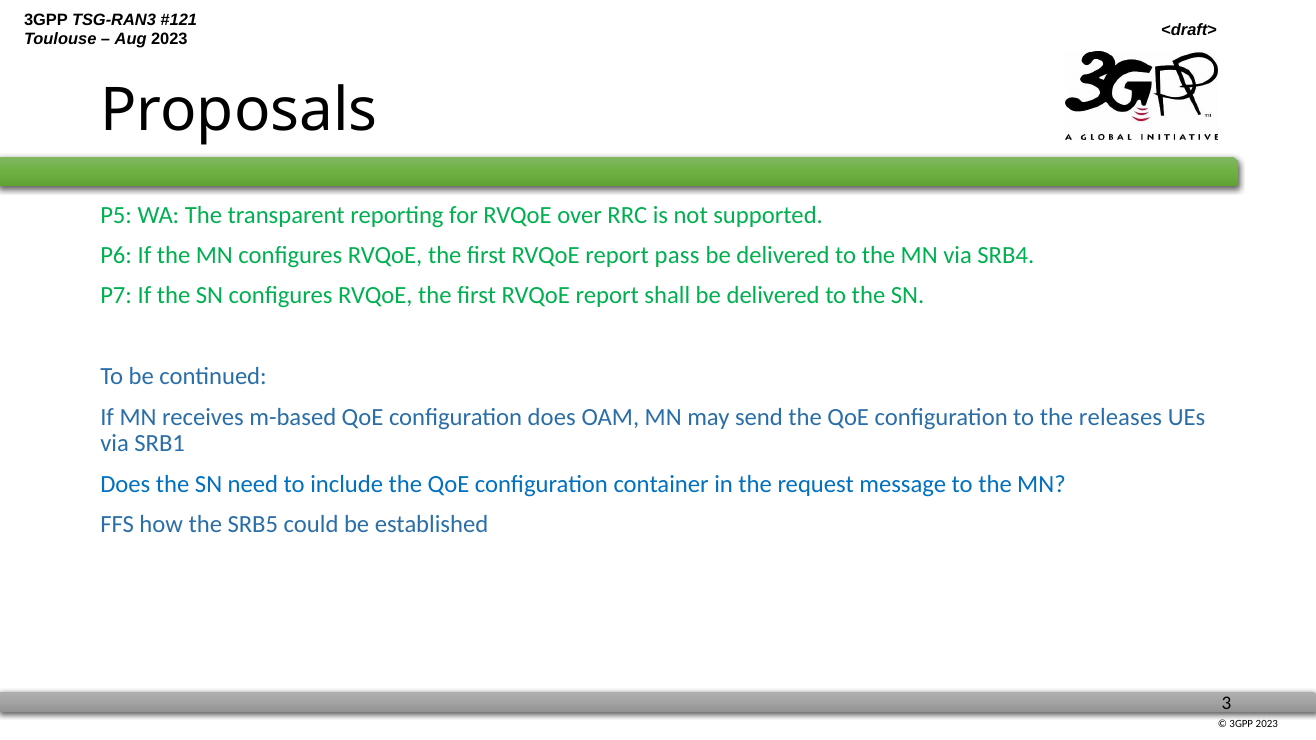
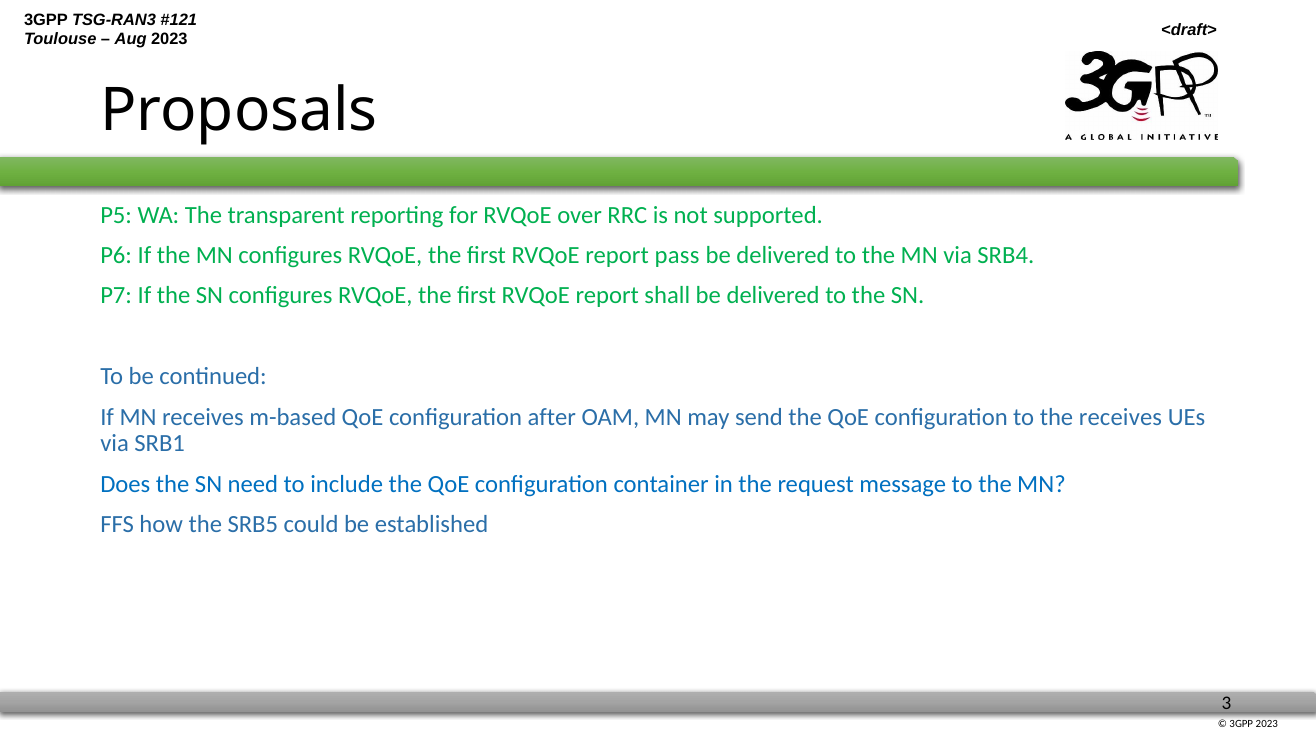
configuration does: does -> after (552, 417)
the releases: releases -> receives (1120, 417)
